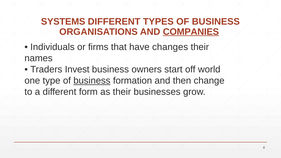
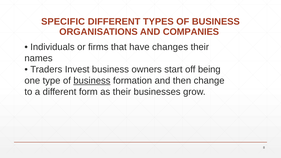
SYSTEMS: SYSTEMS -> SPECIFIC (63, 22)
COMPANIES underline: present -> none (191, 32)
world: world -> being (209, 69)
